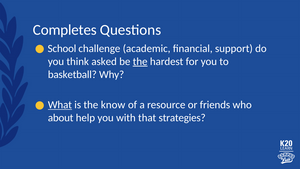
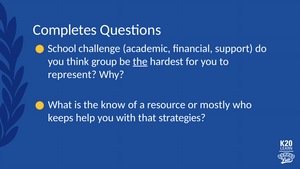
asked: asked -> group (104, 61)
basketball: basketball -> represent (72, 74)
What underline: present -> none (60, 105)
friends: friends -> mostly (215, 105)
about: about -> keeps (61, 118)
